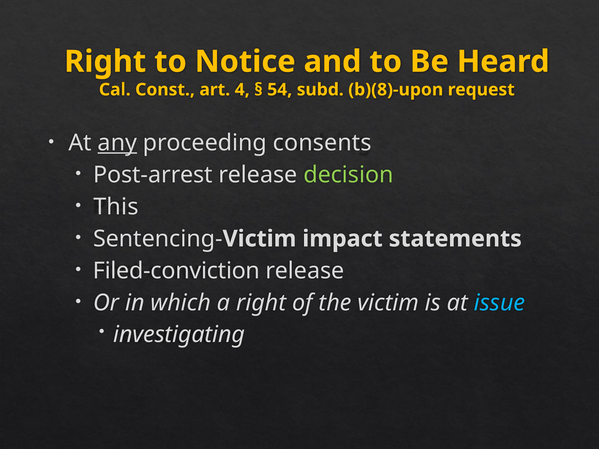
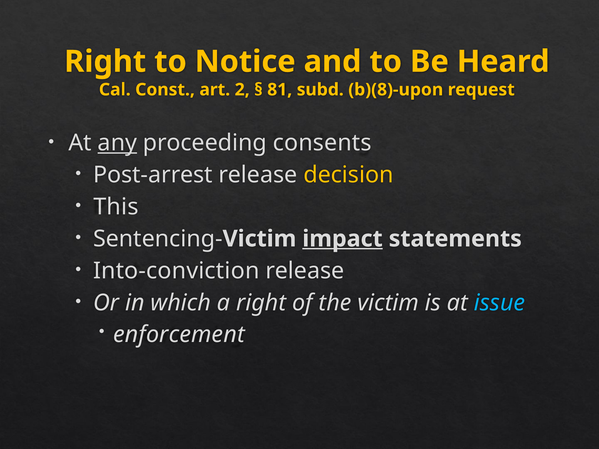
4: 4 -> 2 (242, 90)
54: 54 -> 81 (280, 90)
decision colour: light green -> yellow (348, 175)
impact underline: none -> present (343, 239)
Filed-conviction: Filed-conviction -> Into-conviction (176, 271)
investigating: investigating -> enforcement (179, 335)
